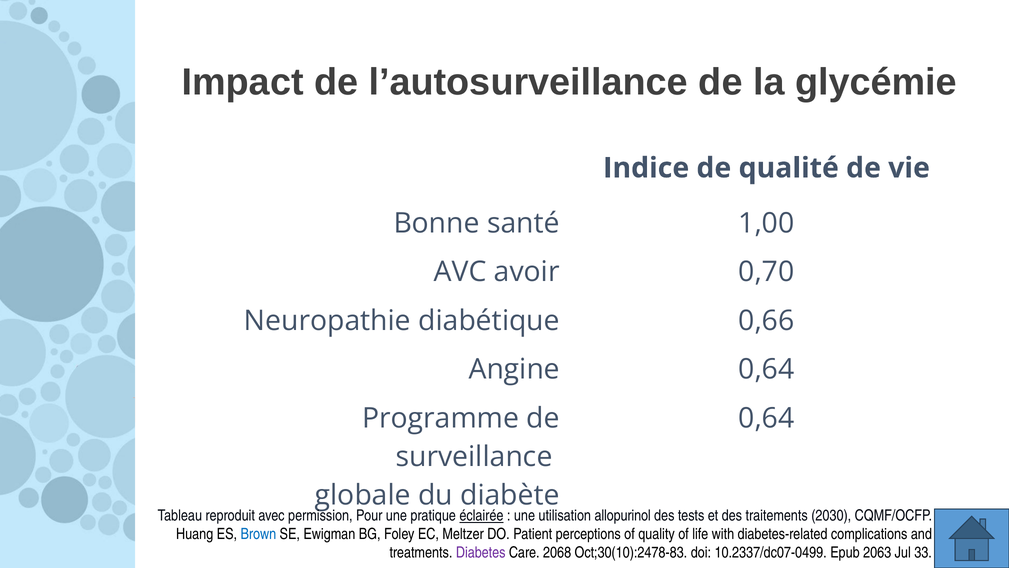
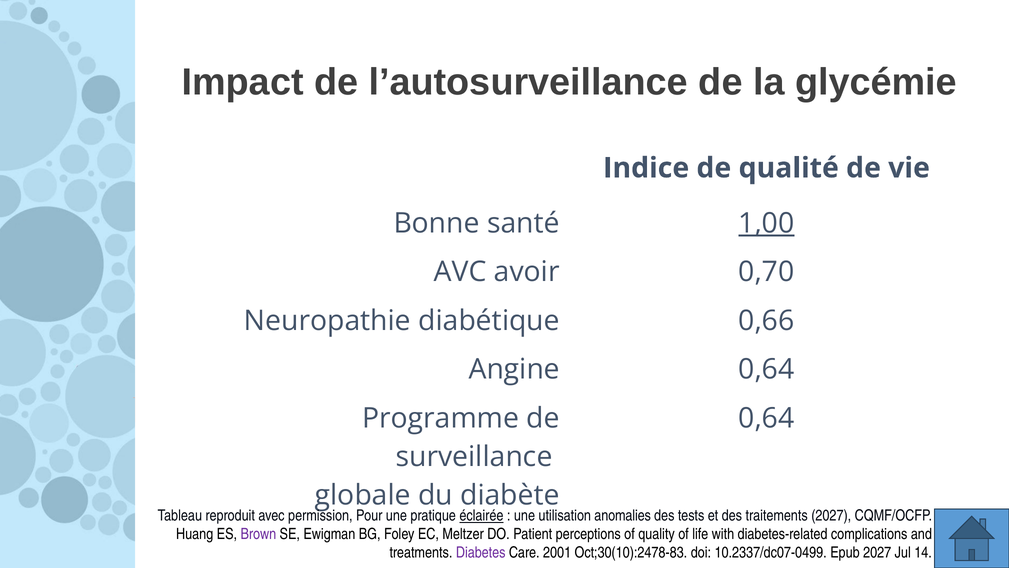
1,00 underline: none -> present (766, 223)
allopurinol: allopurinol -> anomalies (623, 515)
traitements 2030: 2030 -> 2027 (831, 515)
Brown colour: blue -> purple (258, 534)
2068: 2068 -> 2001 (557, 552)
Epub 2063: 2063 -> 2027 (877, 552)
33: 33 -> 14 (923, 552)
